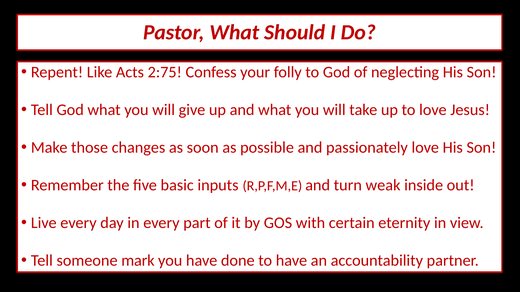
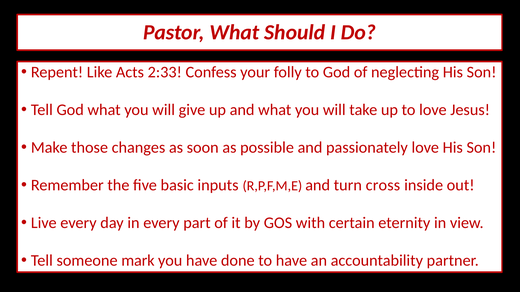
2:75: 2:75 -> 2:33 (165, 72)
weak: weak -> cross (383, 185)
